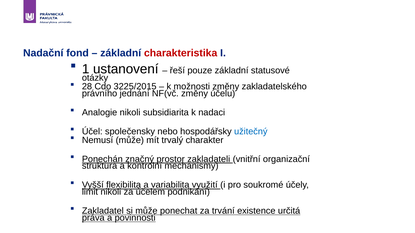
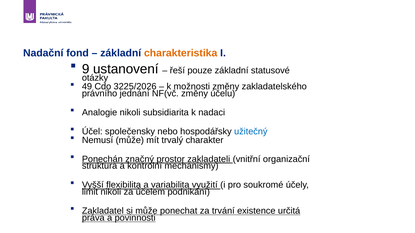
charakteristika colour: red -> orange (181, 53)
1: 1 -> 9 (86, 69)
28: 28 -> 49 (87, 87)
3225/2015: 3225/2015 -> 3225/2026 (135, 87)
